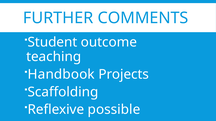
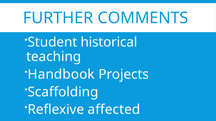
outcome: outcome -> historical (109, 42)
possible: possible -> affected (114, 110)
